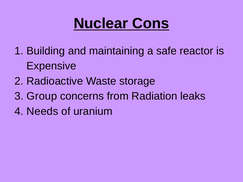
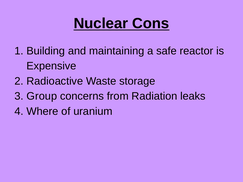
Needs: Needs -> Where (42, 111)
